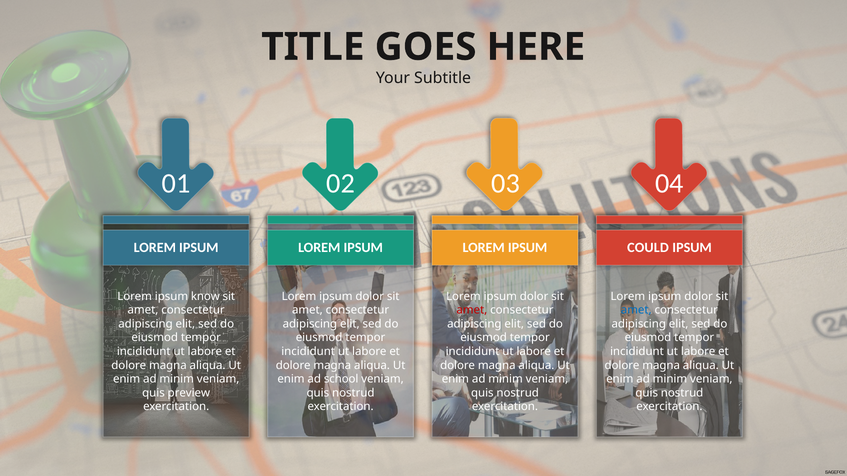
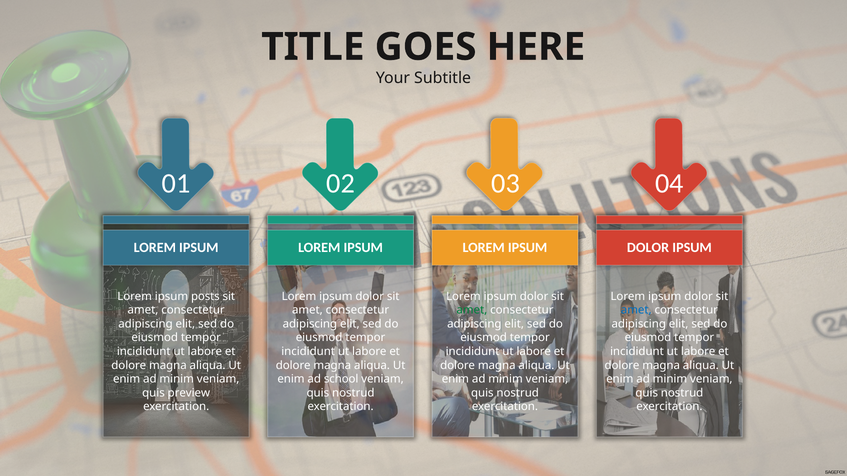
COULD: COULD -> DOLOR (648, 248)
know: know -> posts (205, 297)
amet colour: red -> green (472, 310)
